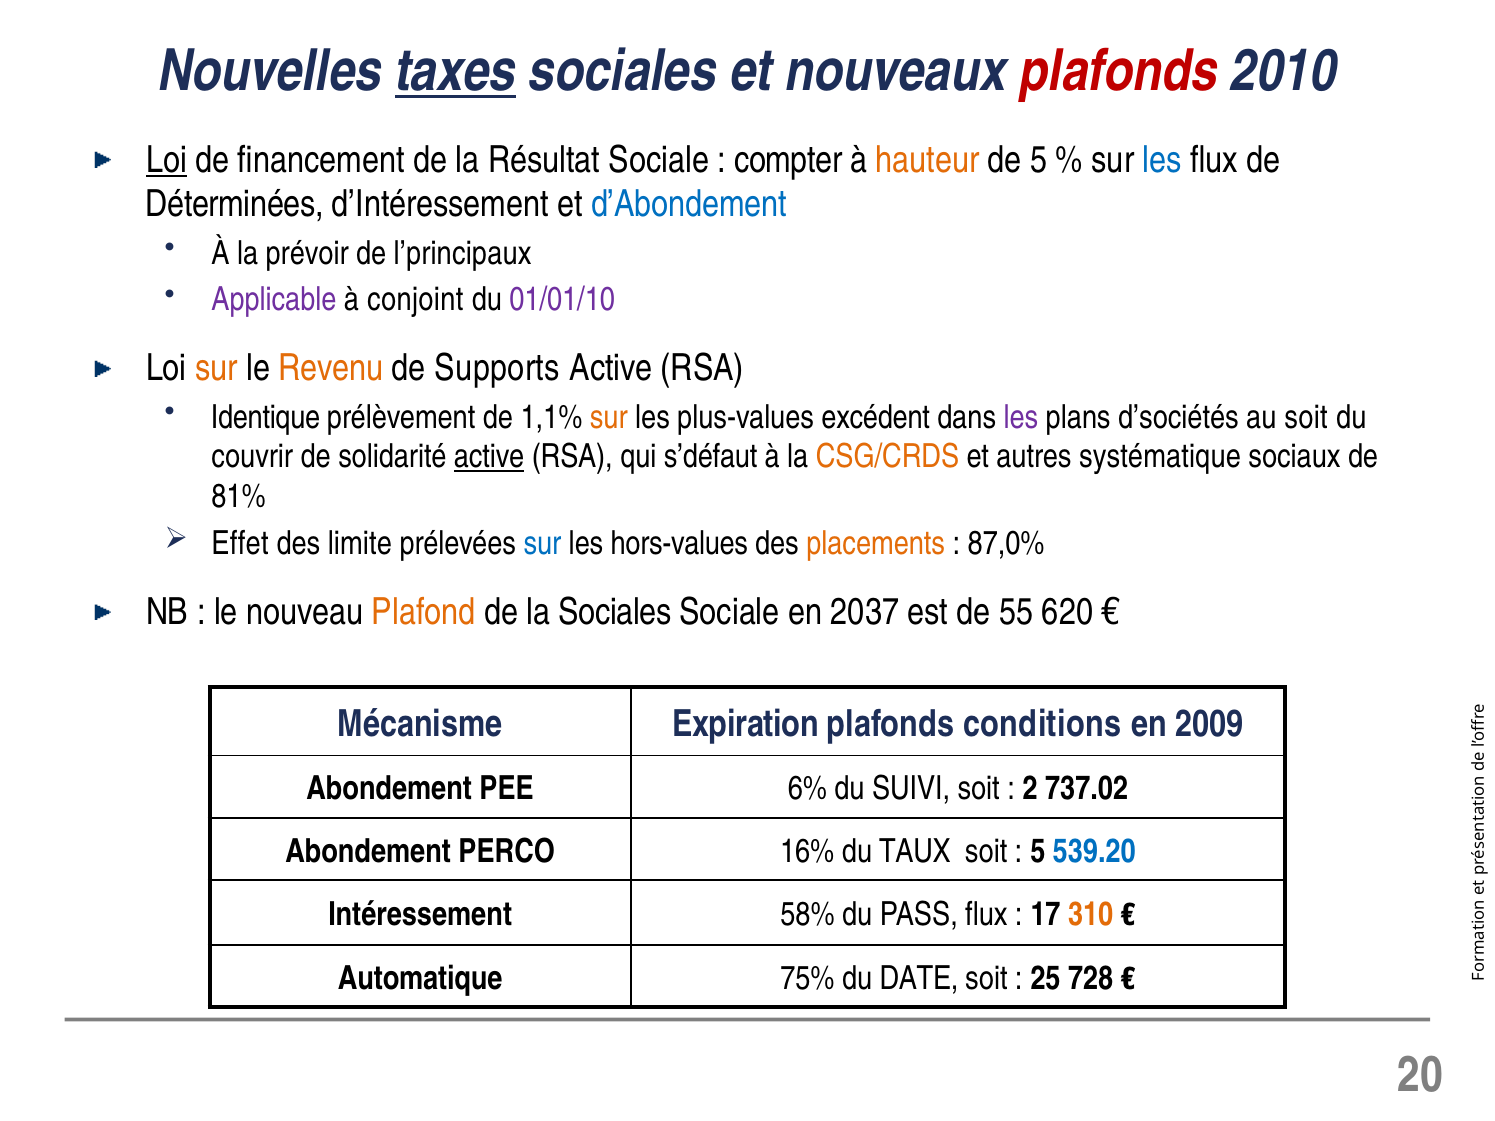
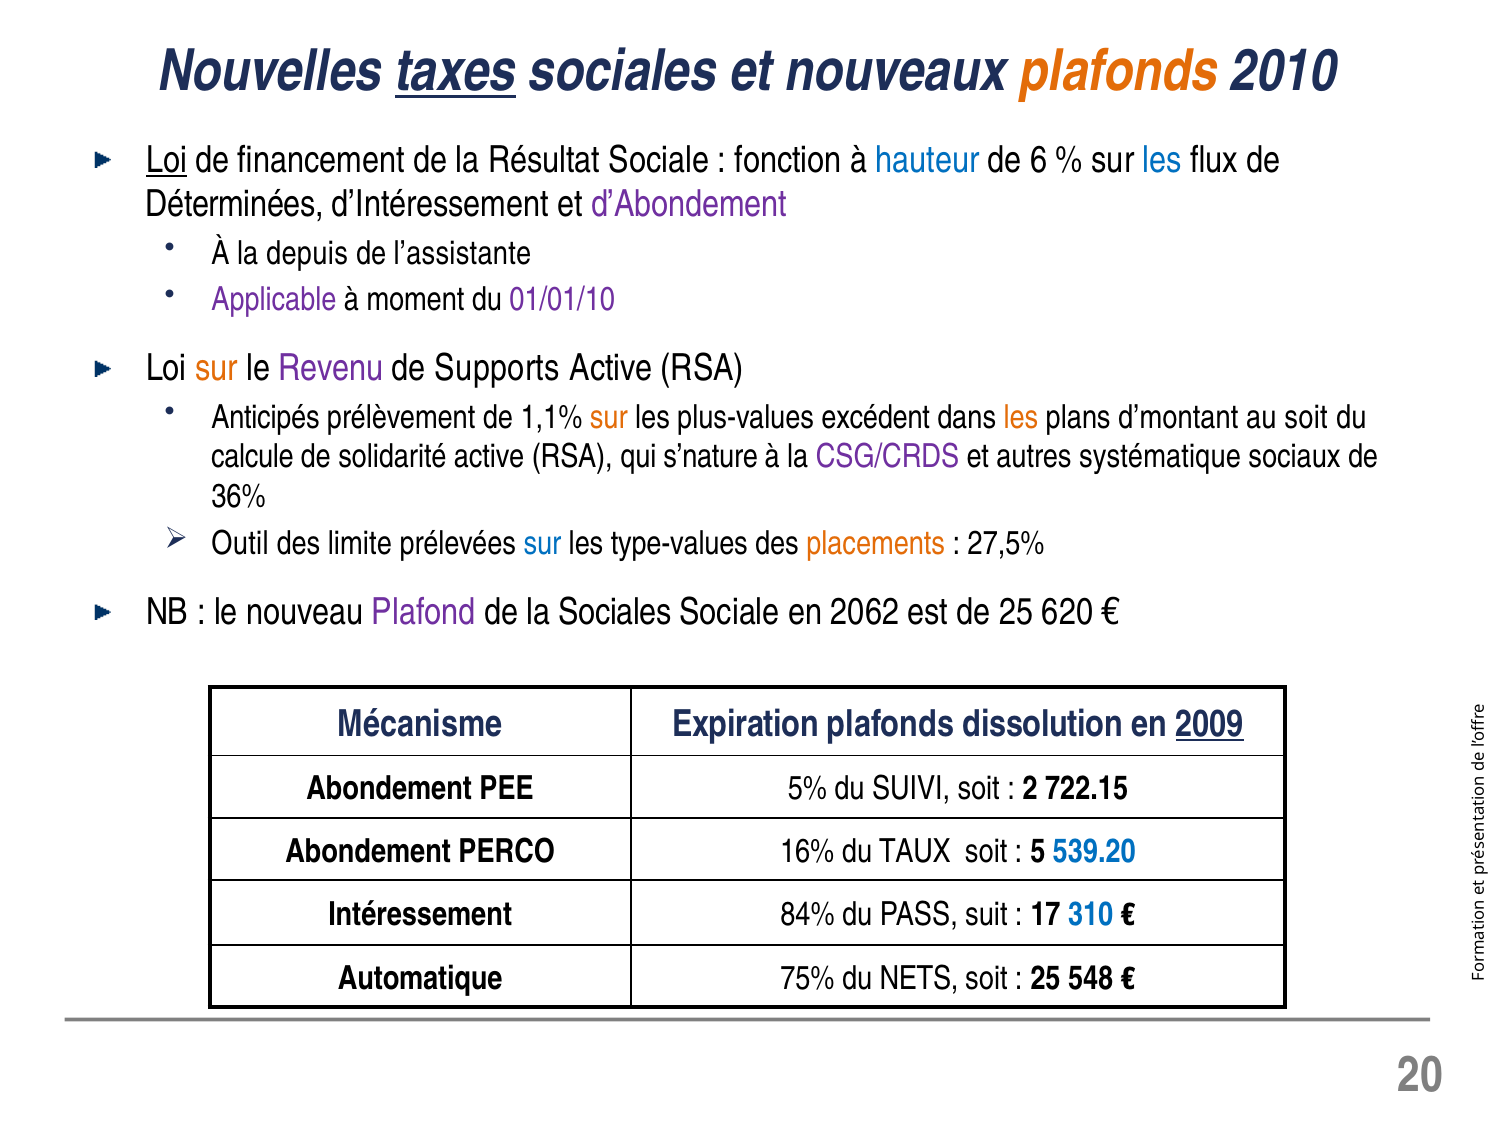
plafonds colour: red -> orange (1119, 71)
compter: compter -> fonction (788, 160)
hauteur colour: orange -> blue (928, 160)
de 5: 5 -> 6 (1039, 160)
d’Abondement colour: blue -> purple (689, 205)
prévoir: prévoir -> depuis (307, 253)
l’principaux: l’principaux -> l’assistante (462, 253)
conjoint: conjoint -> moment (415, 300)
Revenu colour: orange -> purple (331, 369)
Identique: Identique -> Anticipés (266, 417)
les colour: purple -> orange (1021, 417)
d’sociétés: d’sociétés -> d’montant (1178, 417)
couvrir: couvrir -> calcule (252, 457)
active underline: present -> none (489, 457)
s’défaut: s’défaut -> s’nature (711, 457)
CSG/CRDS colour: orange -> purple (888, 457)
81%: 81% -> 36% (239, 497)
Effet: Effet -> Outil (240, 543)
hors-values: hors-values -> type-values (679, 543)
87,0%: 87,0% -> 27,5% (1006, 543)
Plafond colour: orange -> purple (424, 612)
2037: 2037 -> 2062 (865, 612)
de 55: 55 -> 25 (1016, 612)
conditions: conditions -> dissolution (1043, 724)
2009 underline: none -> present (1210, 724)
6%: 6% -> 5% (807, 789)
737.02: 737.02 -> 722.15 (1087, 789)
58%: 58% -> 84% (808, 915)
PASS flux: flux -> suit (986, 915)
310 colour: orange -> blue (1091, 915)
DATE: DATE -> NETS (919, 979)
728: 728 -> 548 (1091, 979)
